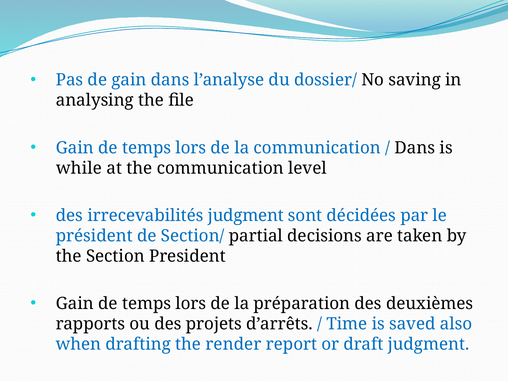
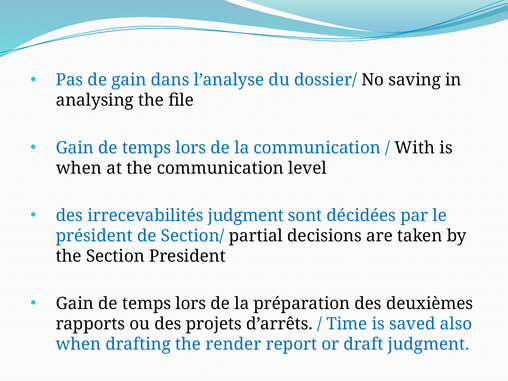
Dans: Dans -> With (415, 148)
while: while -> when (79, 168)
